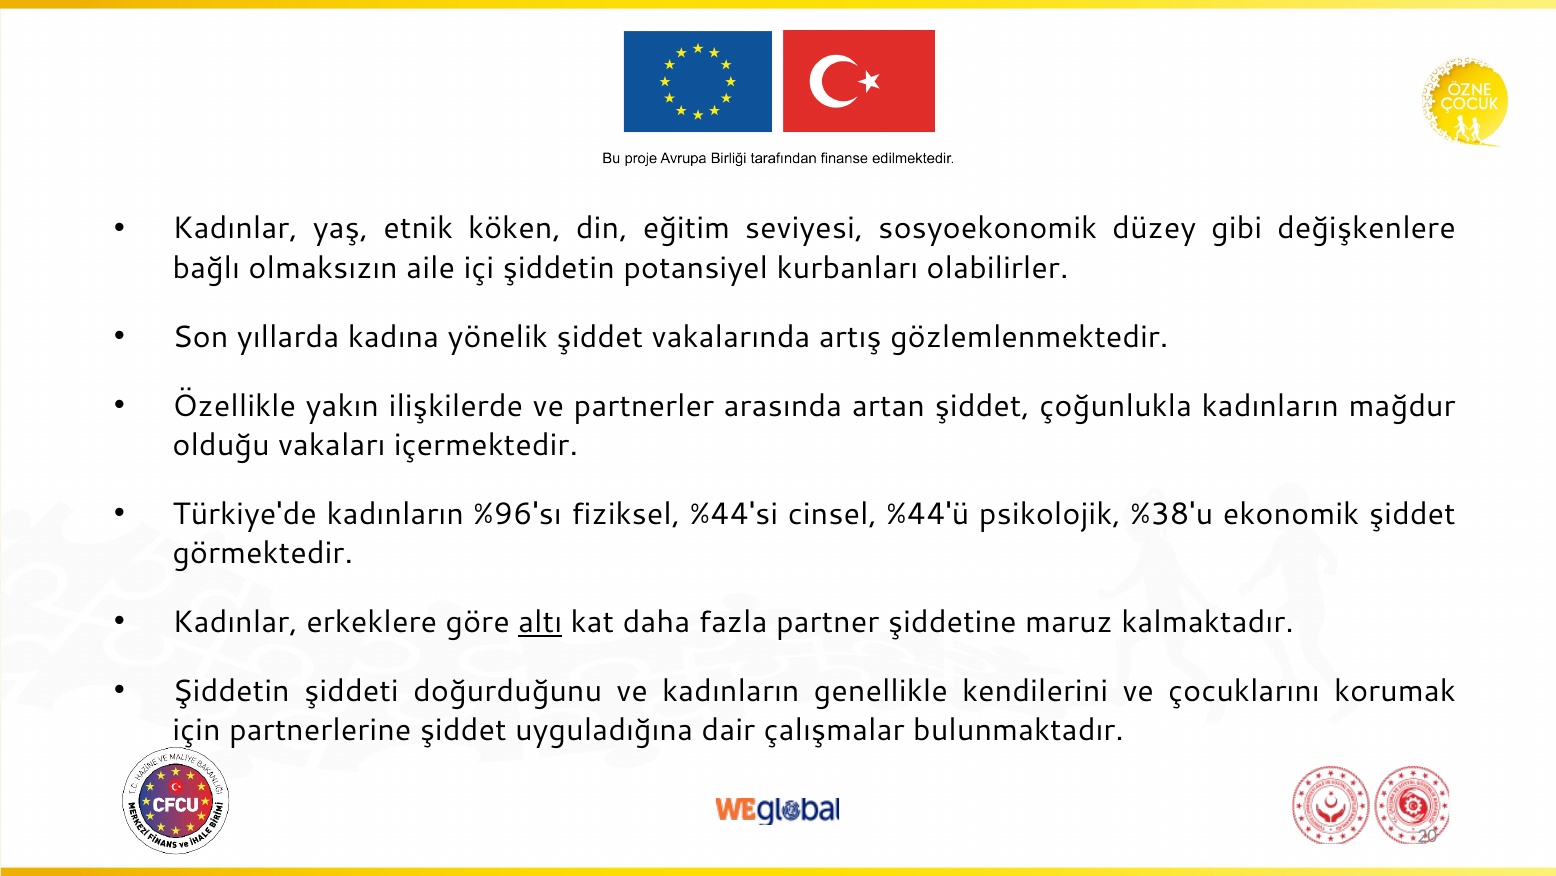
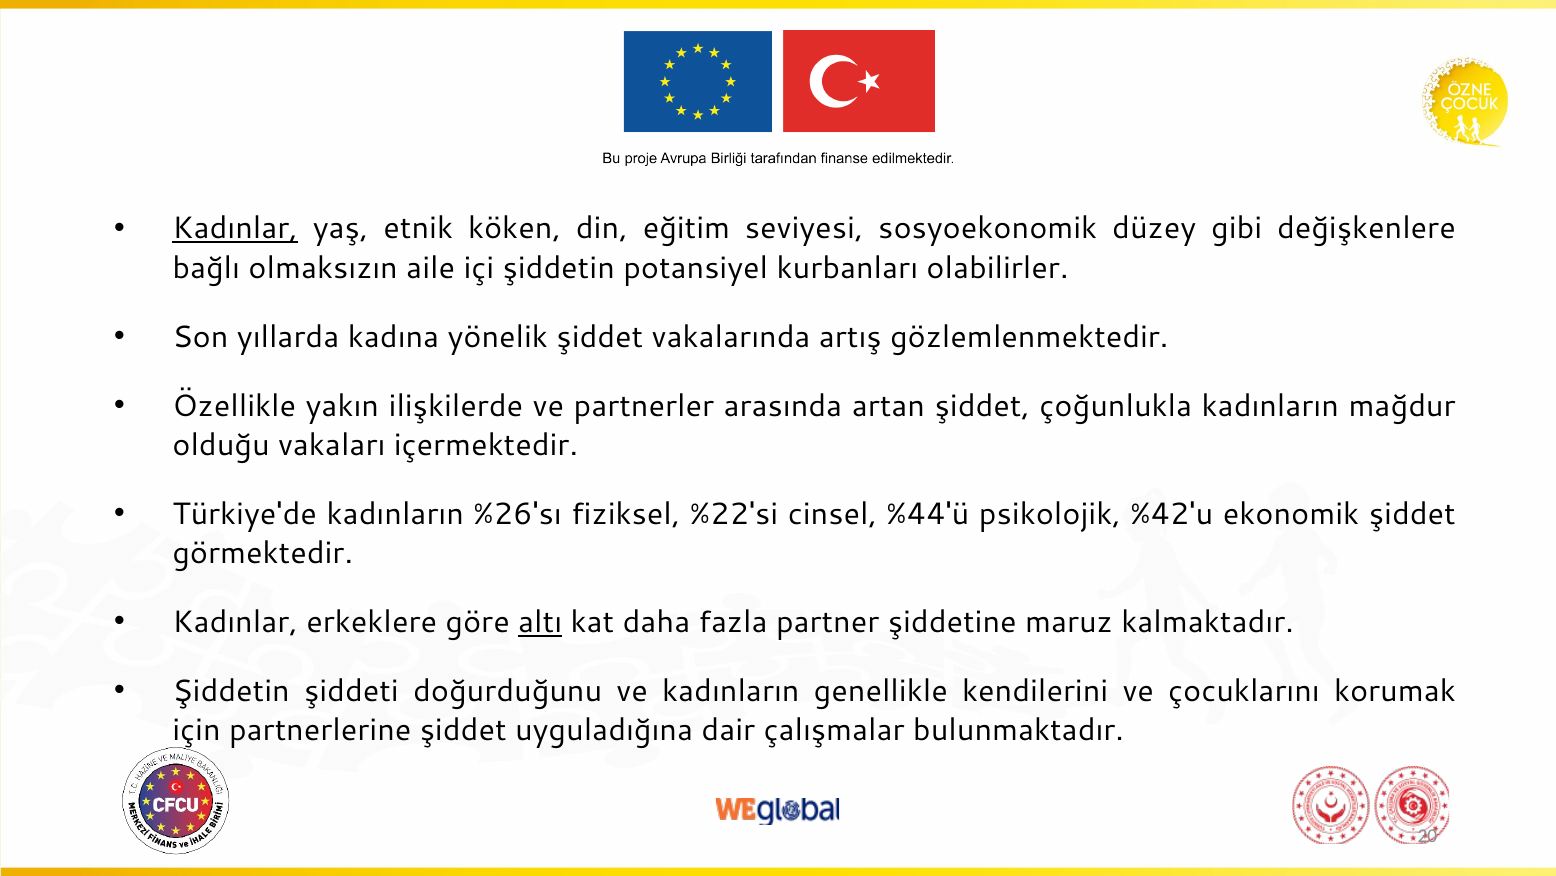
Kadınlar underline: none -> present (235, 229)
%96'sı: %96'sı -> %26'sı (518, 514)
%44'si: %44'si -> %22'si (734, 514)
%38'u: %38'u -> %42'u (1172, 514)
